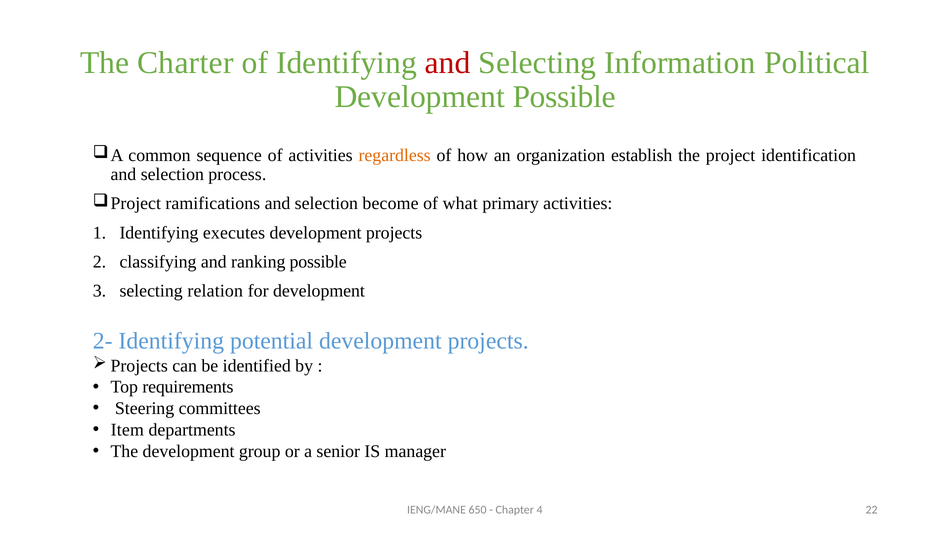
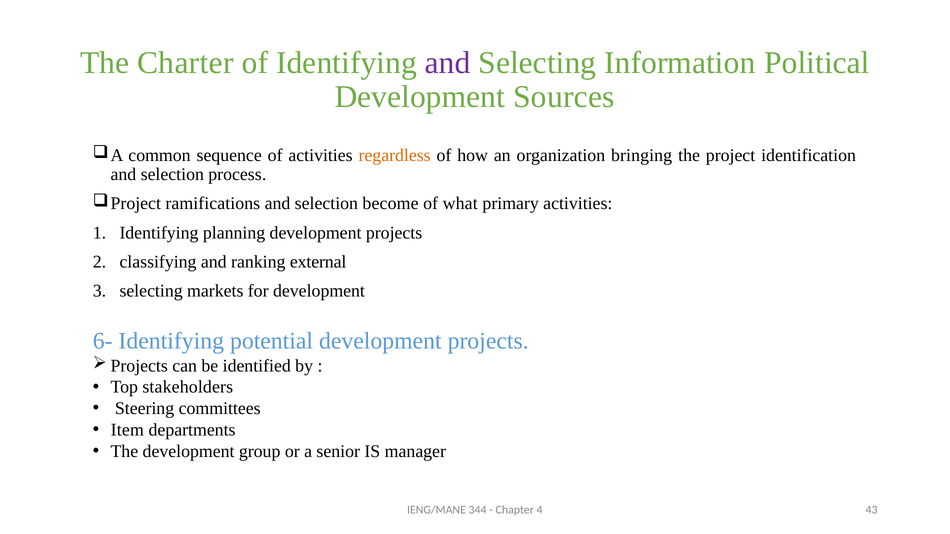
and colour: red -> purple (448, 63)
Development Possible: Possible -> Sources (564, 97)
establish: establish -> bringing (642, 155)
executes: executes -> planning (234, 233)
ranking possible: possible -> external (318, 262)
relation: relation -> markets (215, 291)
2-: 2- -> 6- (103, 341)
requirements: requirements -> stakeholders (188, 387)
650: 650 -> 344 (478, 510)
22: 22 -> 43 (872, 510)
